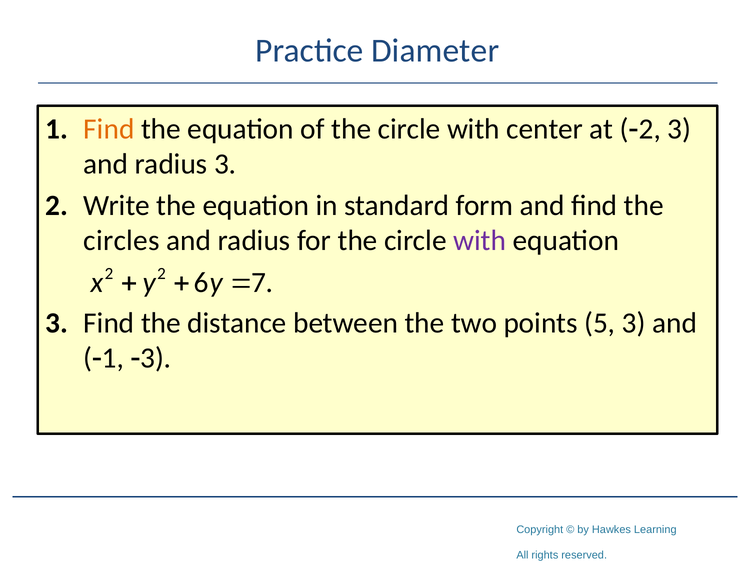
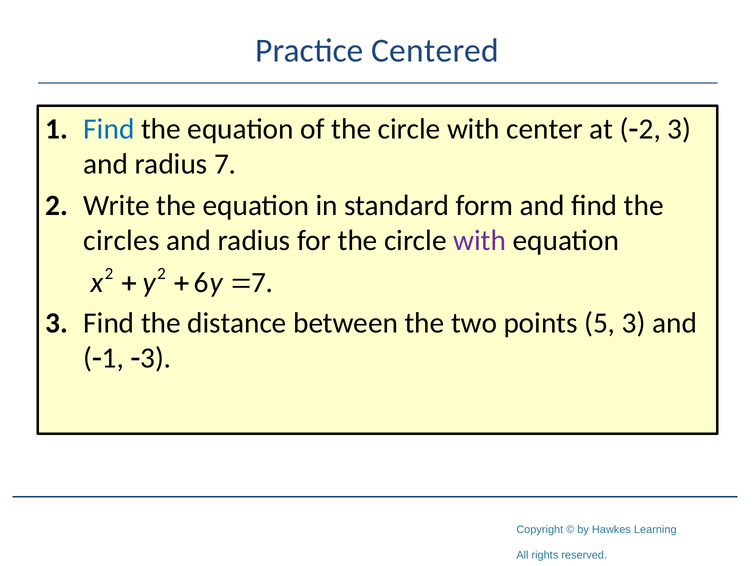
Diameter: Diameter -> Centered (435, 51)
Find colour: orange -> blue (109, 129)
radius 3: 3 -> 7 (225, 164)
